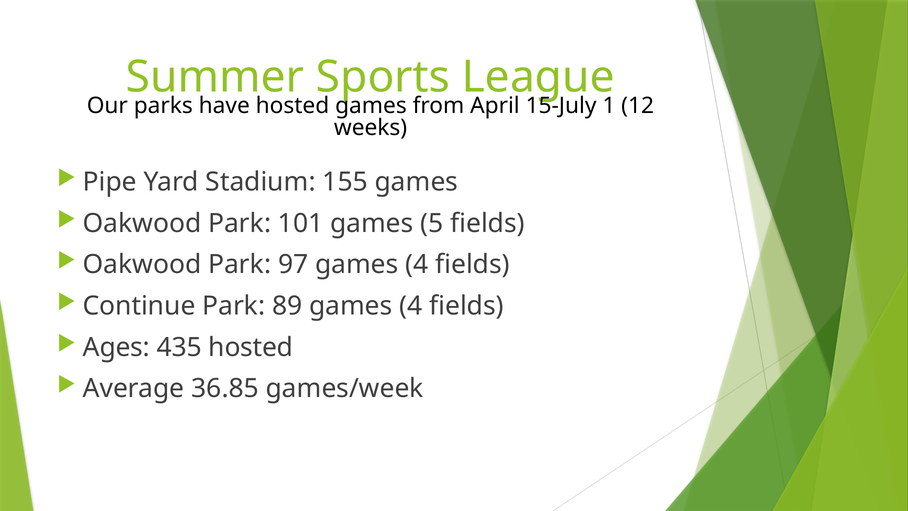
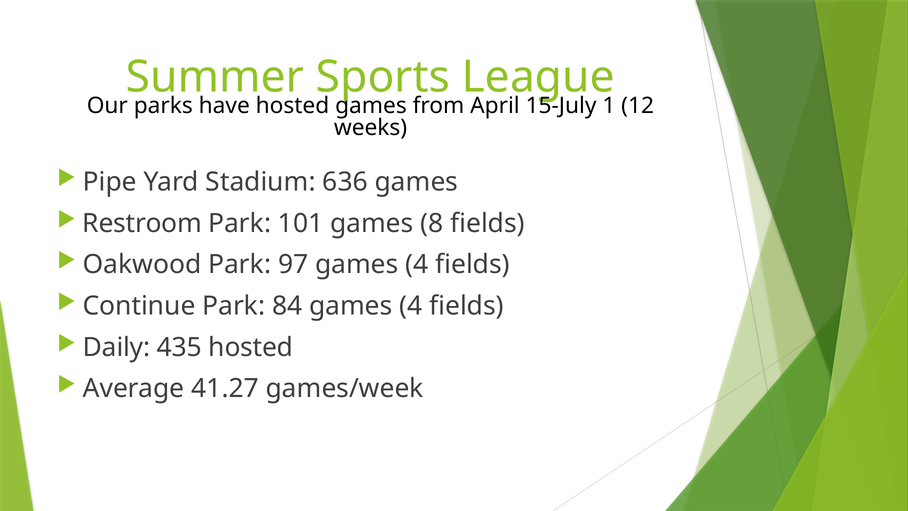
155: 155 -> 636 (345, 182)
Oakwood: Oakwood -> Restroom (142, 223)
5: 5 -> 8 (432, 223)
89: 89 -> 84 (287, 306)
Ages: Ages -> Daily (116, 347)
36.85: 36.85 -> 41.27 (225, 388)
